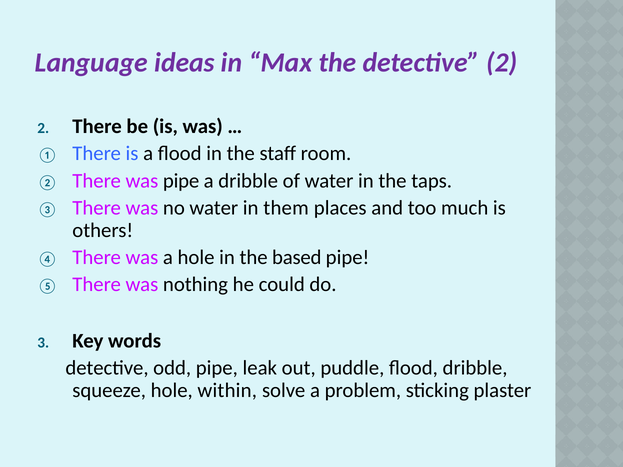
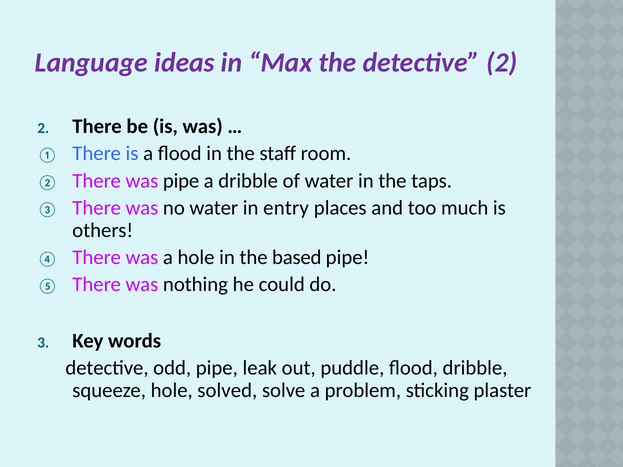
them: them -> entry (286, 208)
within: within -> solved (227, 391)
